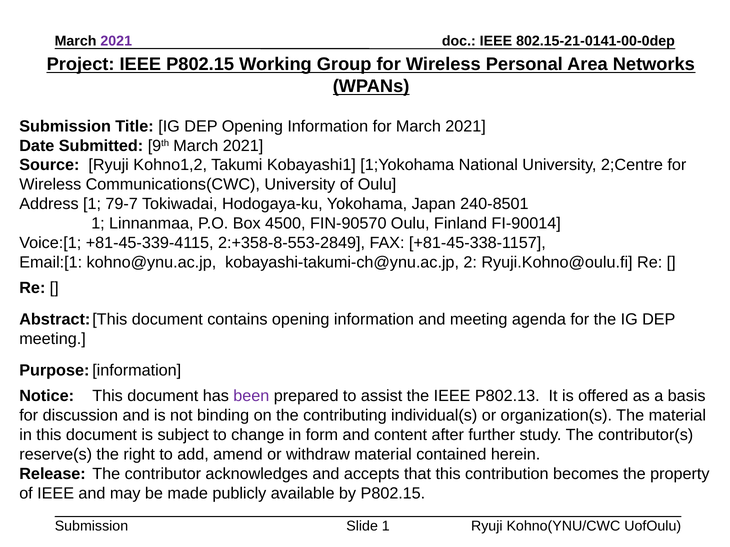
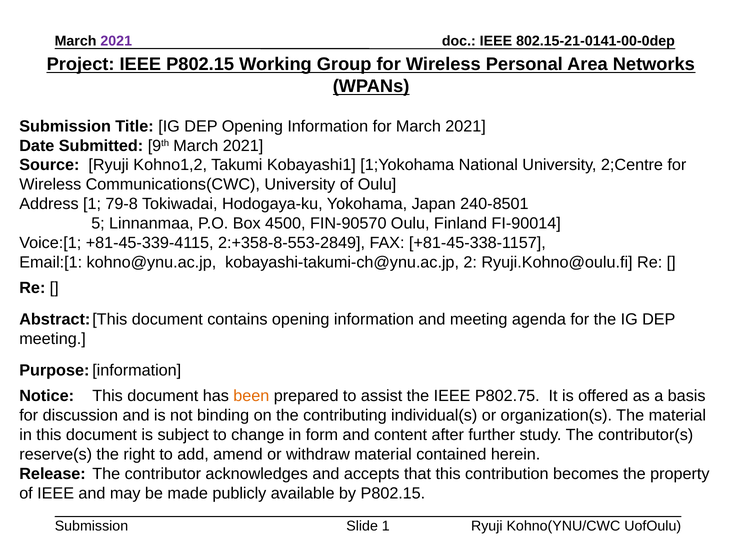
79-7: 79-7 -> 79-8 (122, 204)
1: 1 -> 5 (98, 224)
been colour: purple -> orange (251, 396)
P802.13: P802.13 -> P802.75 (507, 396)
